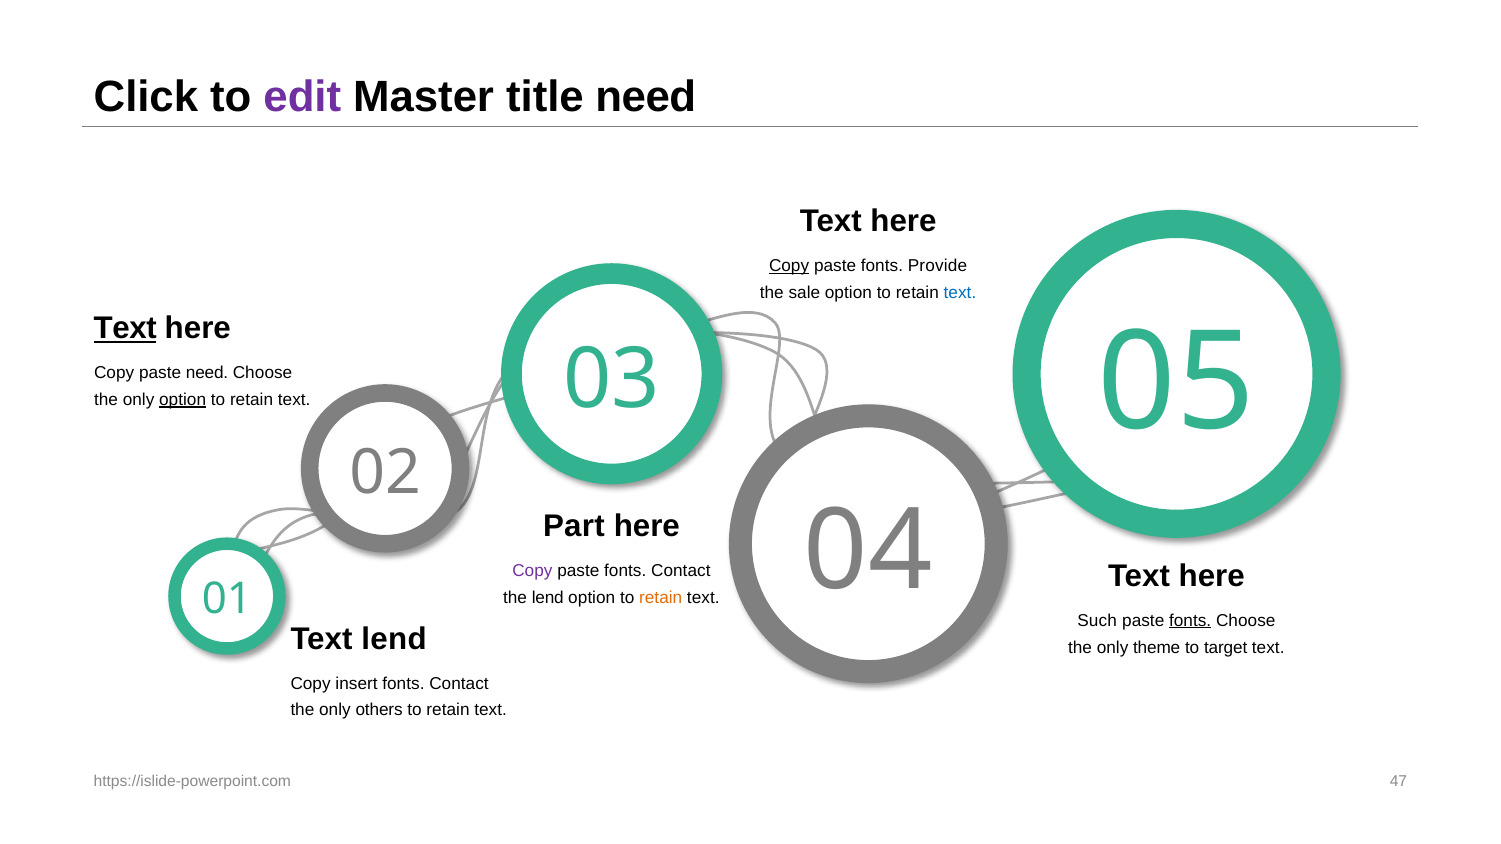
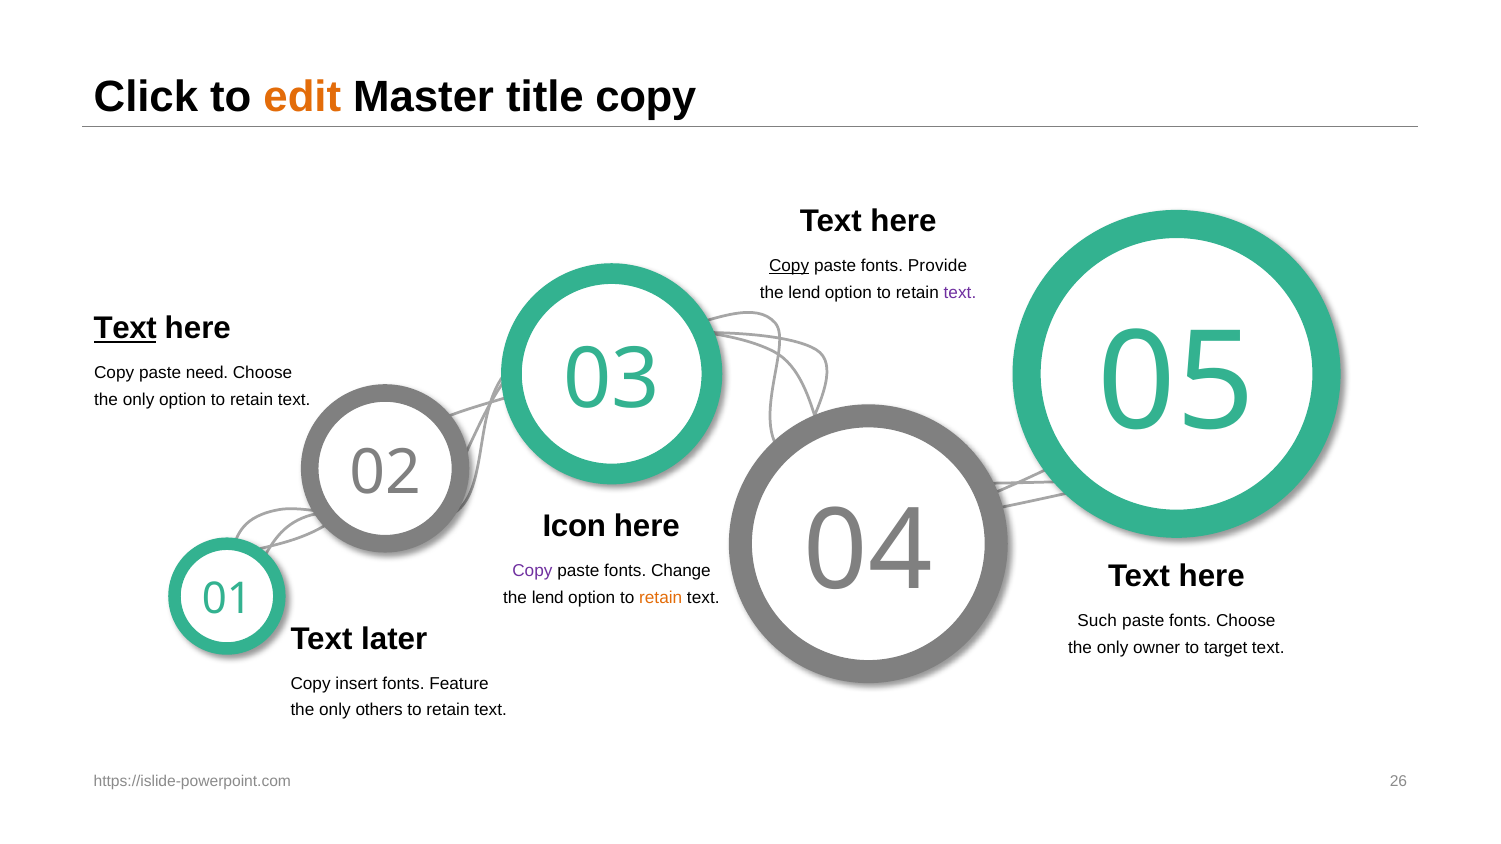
edit colour: purple -> orange (302, 97)
title need: need -> copy (646, 97)
sale: sale -> lend (804, 293)
text colour: blue -> purple (960, 293)
option underline: present -> none (183, 400)
Part: Part -> Icon (574, 526)
paste fonts Contact: Contact -> Change (681, 571)
fonts underline: present -> none (1190, 621)
Text lend: lend -> later (394, 639)
theme: theme -> owner (1157, 648)
Contact: Contact -> Feature (459, 684)
47: 47 -> 26 (1398, 782)
